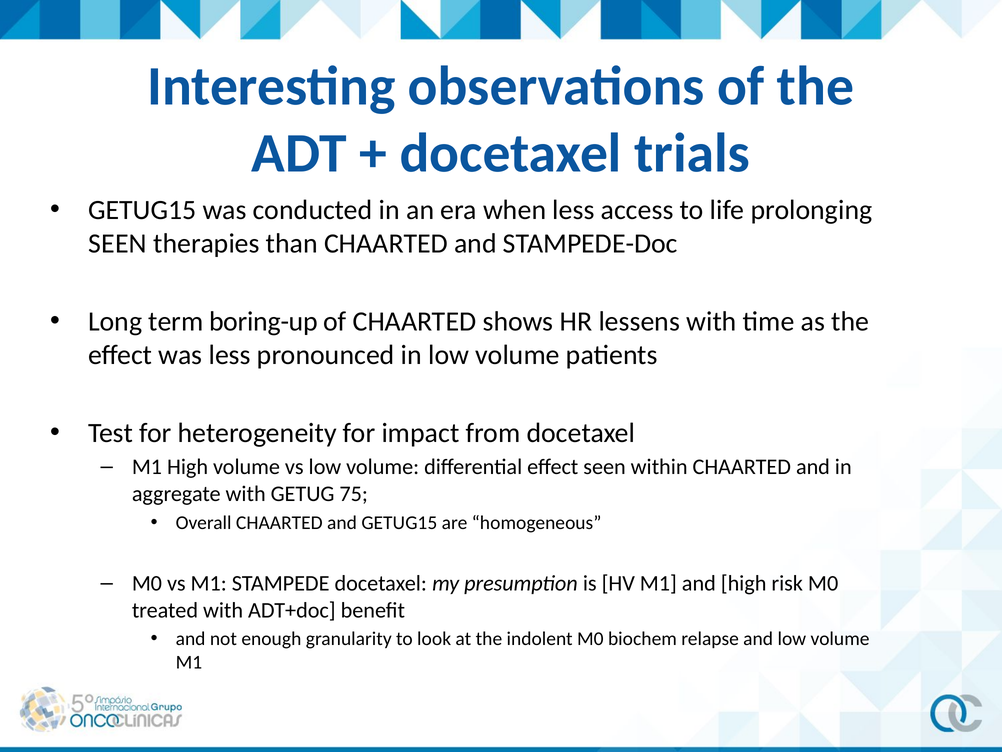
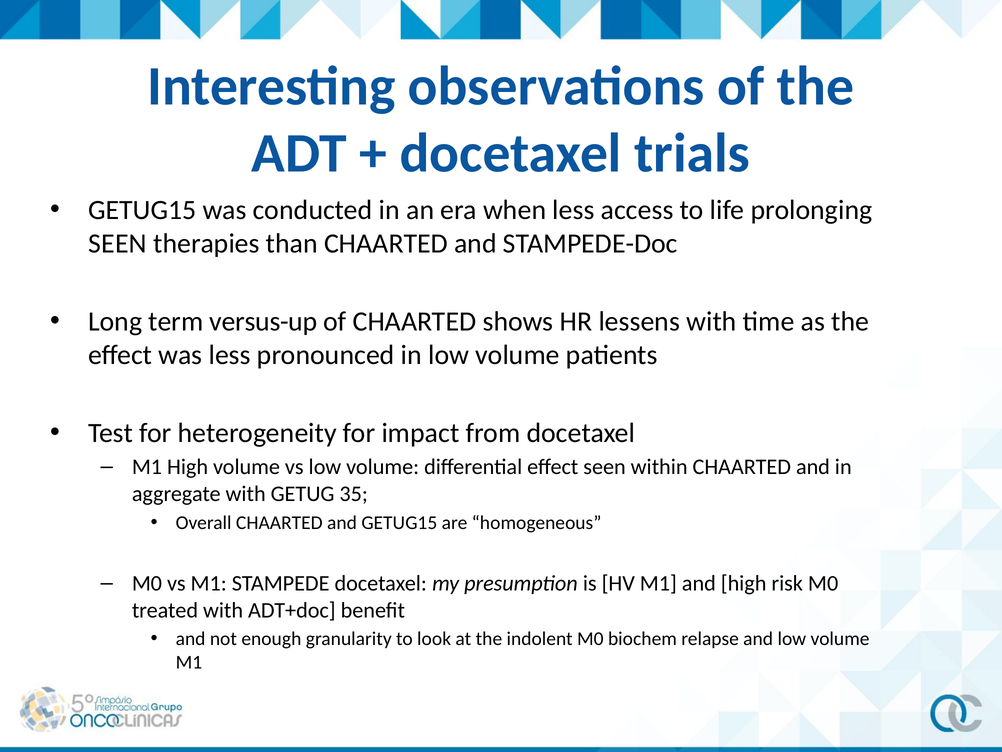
boring-up: boring-up -> versus-up (263, 321)
75: 75 -> 35 (354, 494)
